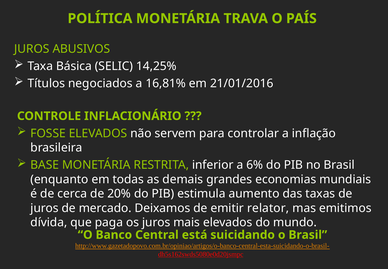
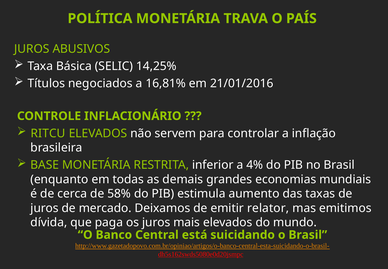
FOSSE: FOSSE -> RITCU (48, 133)
6%: 6% -> 4% (255, 165)
20%: 20% -> 58% (119, 193)
